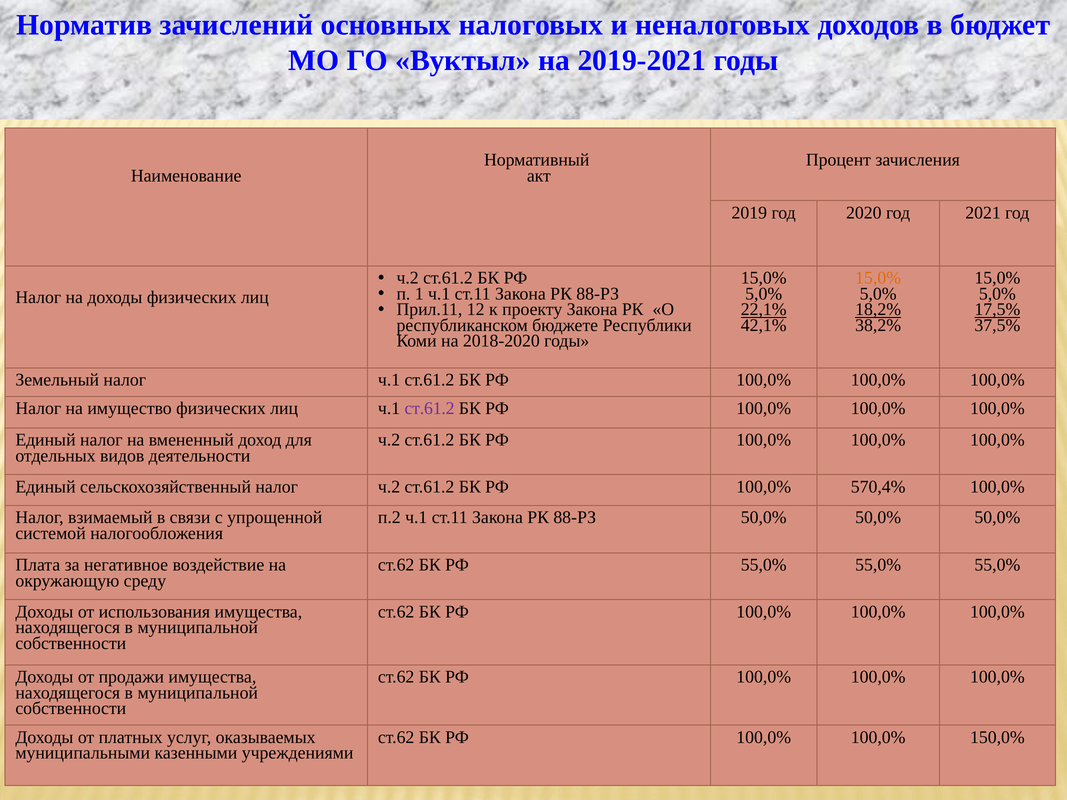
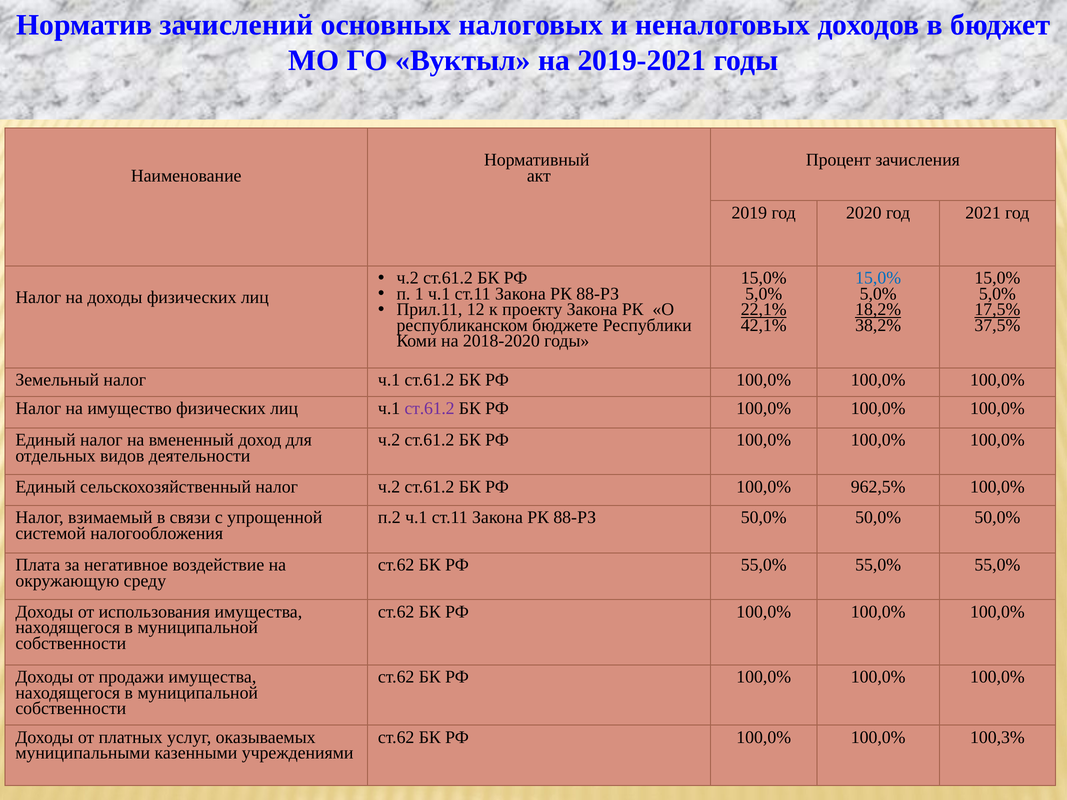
15,0% colour: orange -> blue (878, 278)
570,4%: 570,4% -> 962,5% (878, 487)
150,0%: 150,0% -> 100,3% (997, 737)
